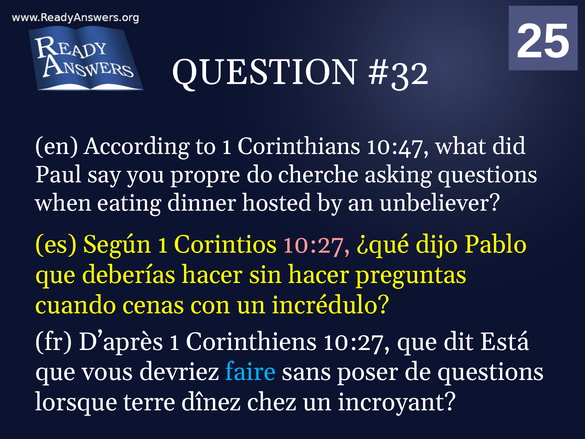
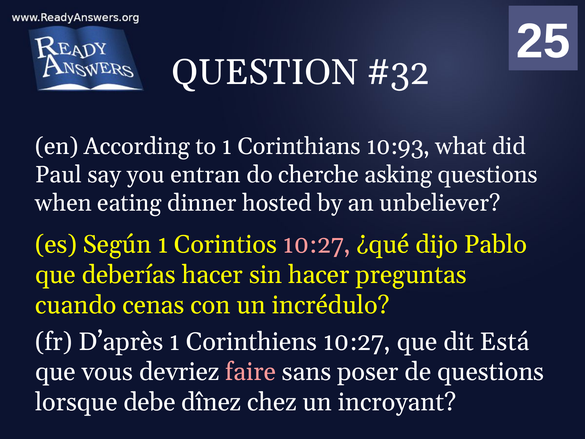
10:47: 10:47 -> 10:93 (398, 146)
propre: propre -> entran (205, 175)
faire colour: light blue -> pink (251, 372)
terre: terre -> debe (149, 402)
